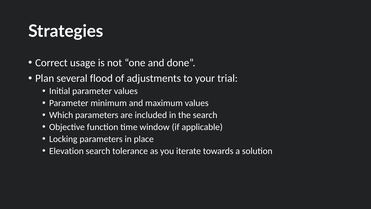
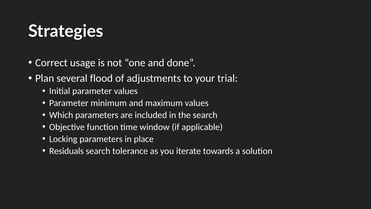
Elevation: Elevation -> Residuals (66, 151)
